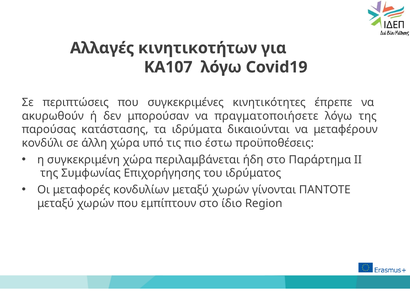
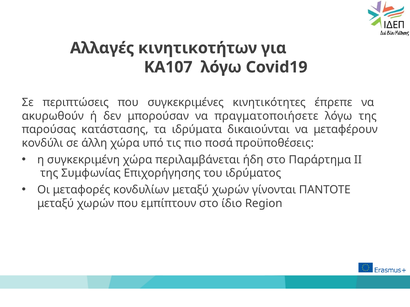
έστω: έστω -> ποσά (219, 143)
